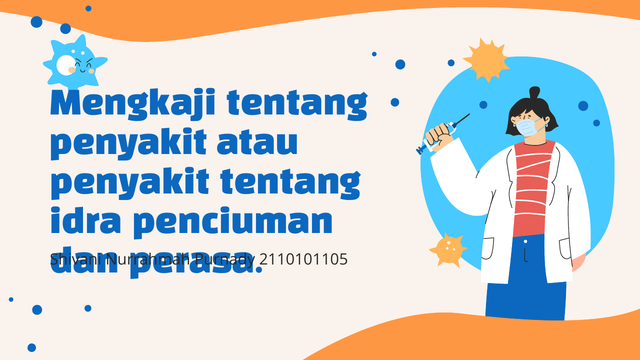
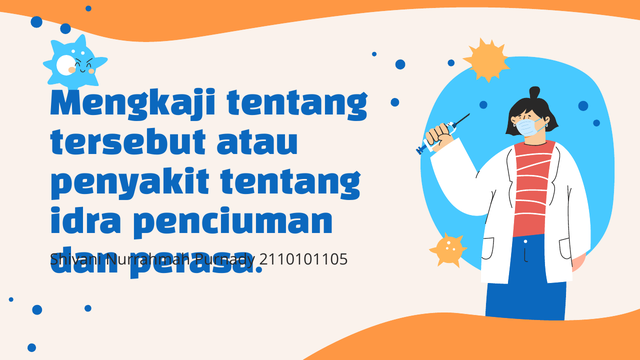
penyakit: penyakit -> tersebut (128, 143)
